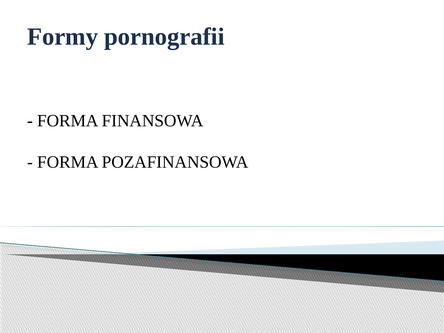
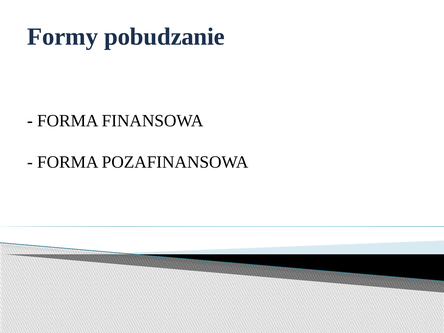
pornografii: pornografii -> pobudzanie (165, 37)
